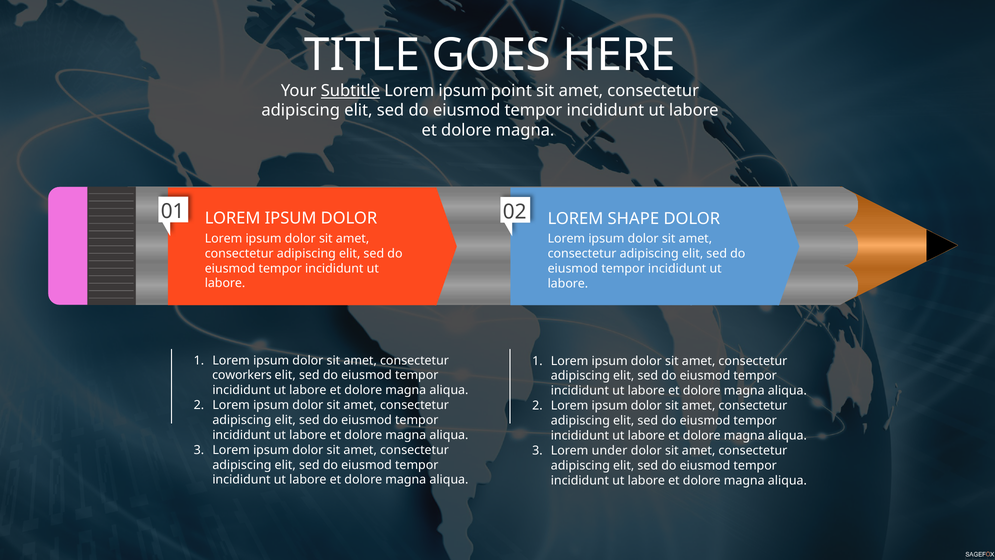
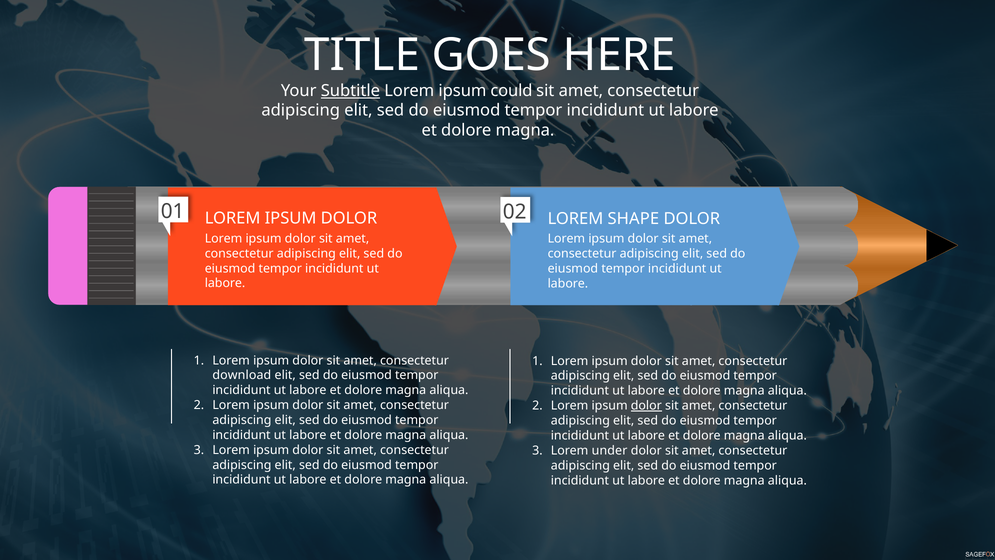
point: point -> could (511, 91)
coworkers: coworkers -> download (242, 375)
dolor underline: none -> present (646, 406)
